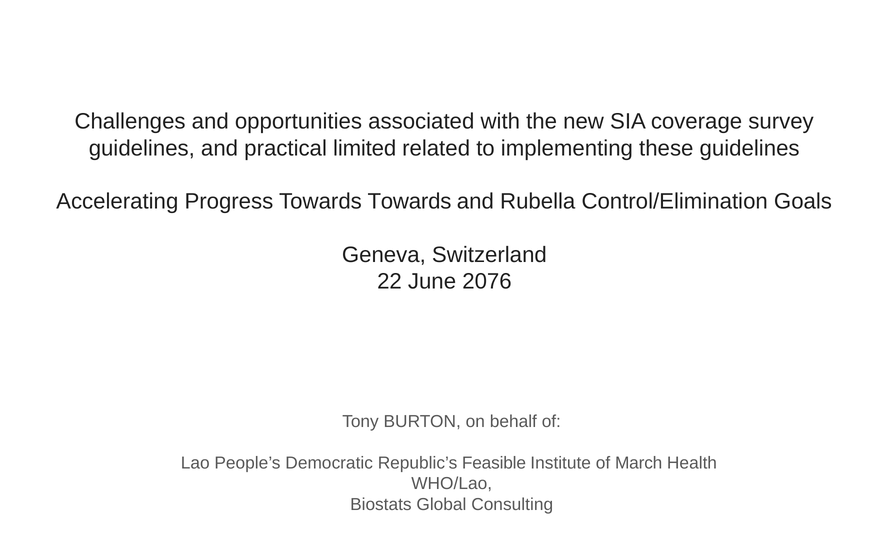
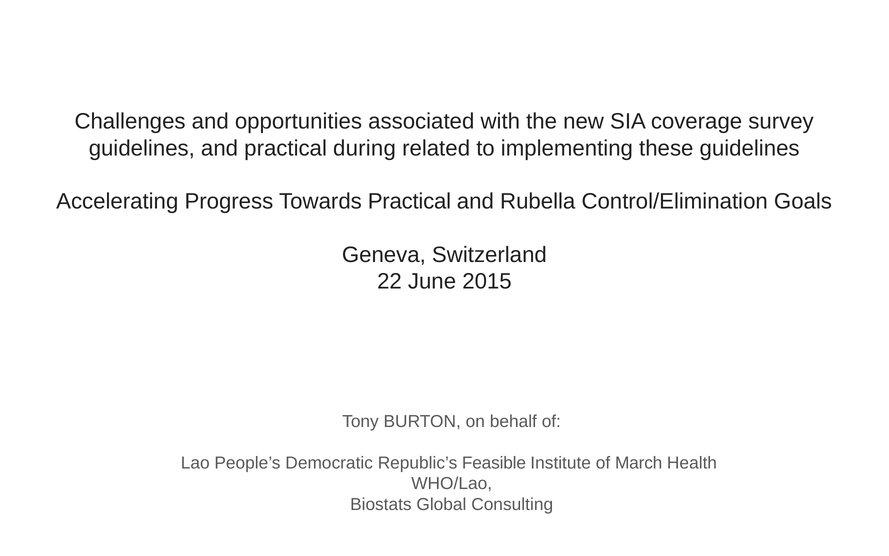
limited: limited -> during (364, 148)
Towards Towards: Towards -> Practical (409, 201)
2076: 2076 -> 2015 (487, 281)
